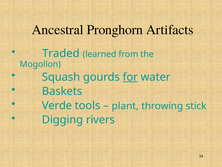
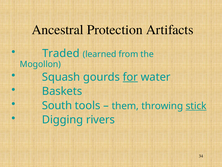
Pronghorn: Pronghorn -> Protection (115, 30)
Verde: Verde -> South (57, 105)
plant: plant -> them (125, 106)
stick underline: none -> present (196, 106)
